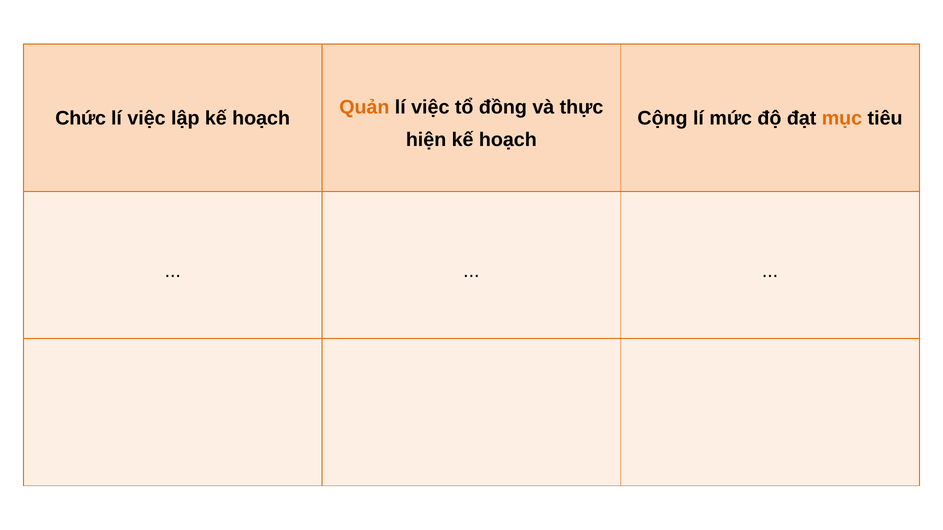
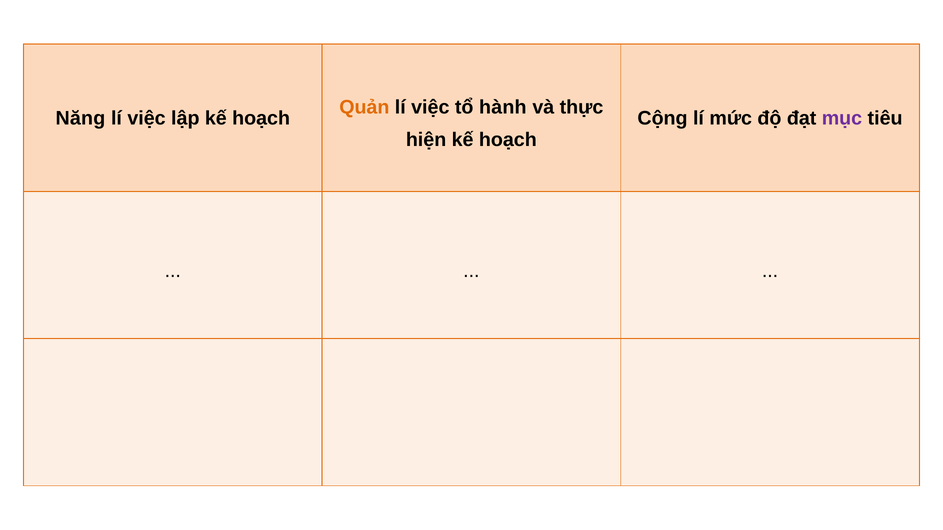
đồng: đồng -> hành (503, 107)
Chức: Chức -> Năng (80, 118)
mục colour: orange -> purple (842, 118)
